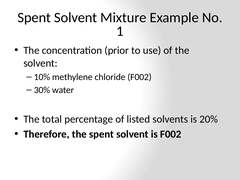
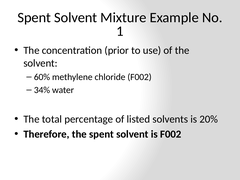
10%: 10% -> 60% (42, 77)
30%: 30% -> 34% (42, 90)
